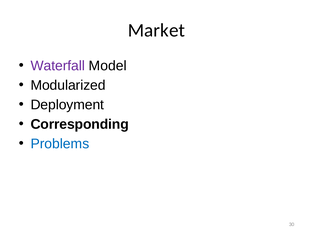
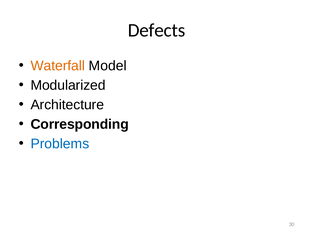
Market: Market -> Defects (157, 30)
Waterfall colour: purple -> orange (58, 66)
Deployment: Deployment -> Architecture (67, 105)
